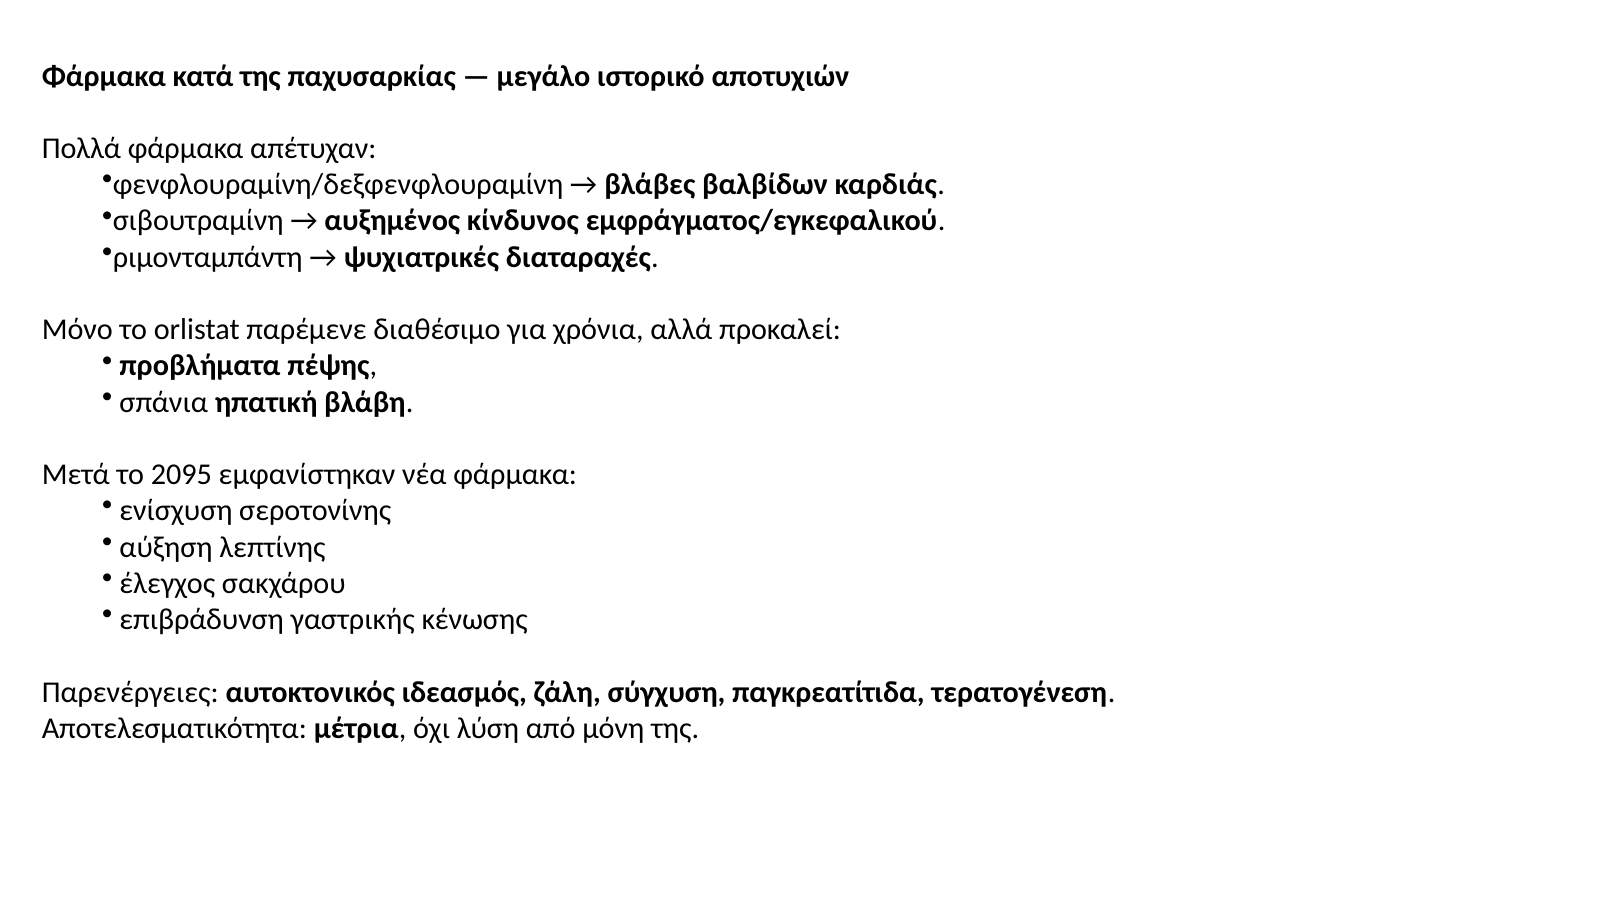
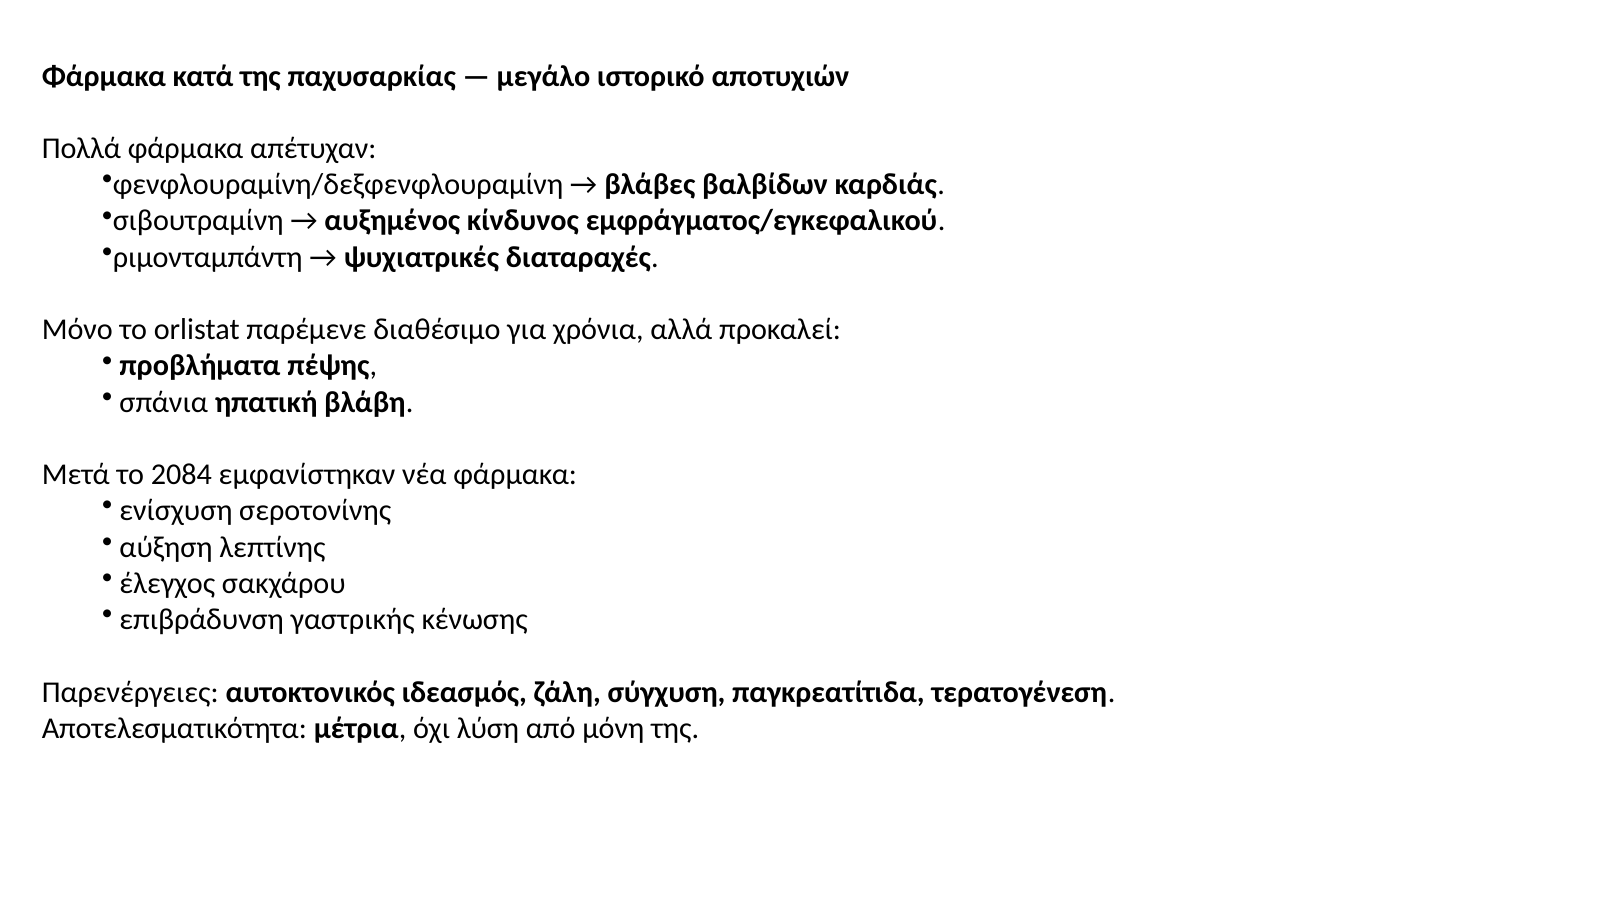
2095: 2095 -> 2084 (181, 475)
